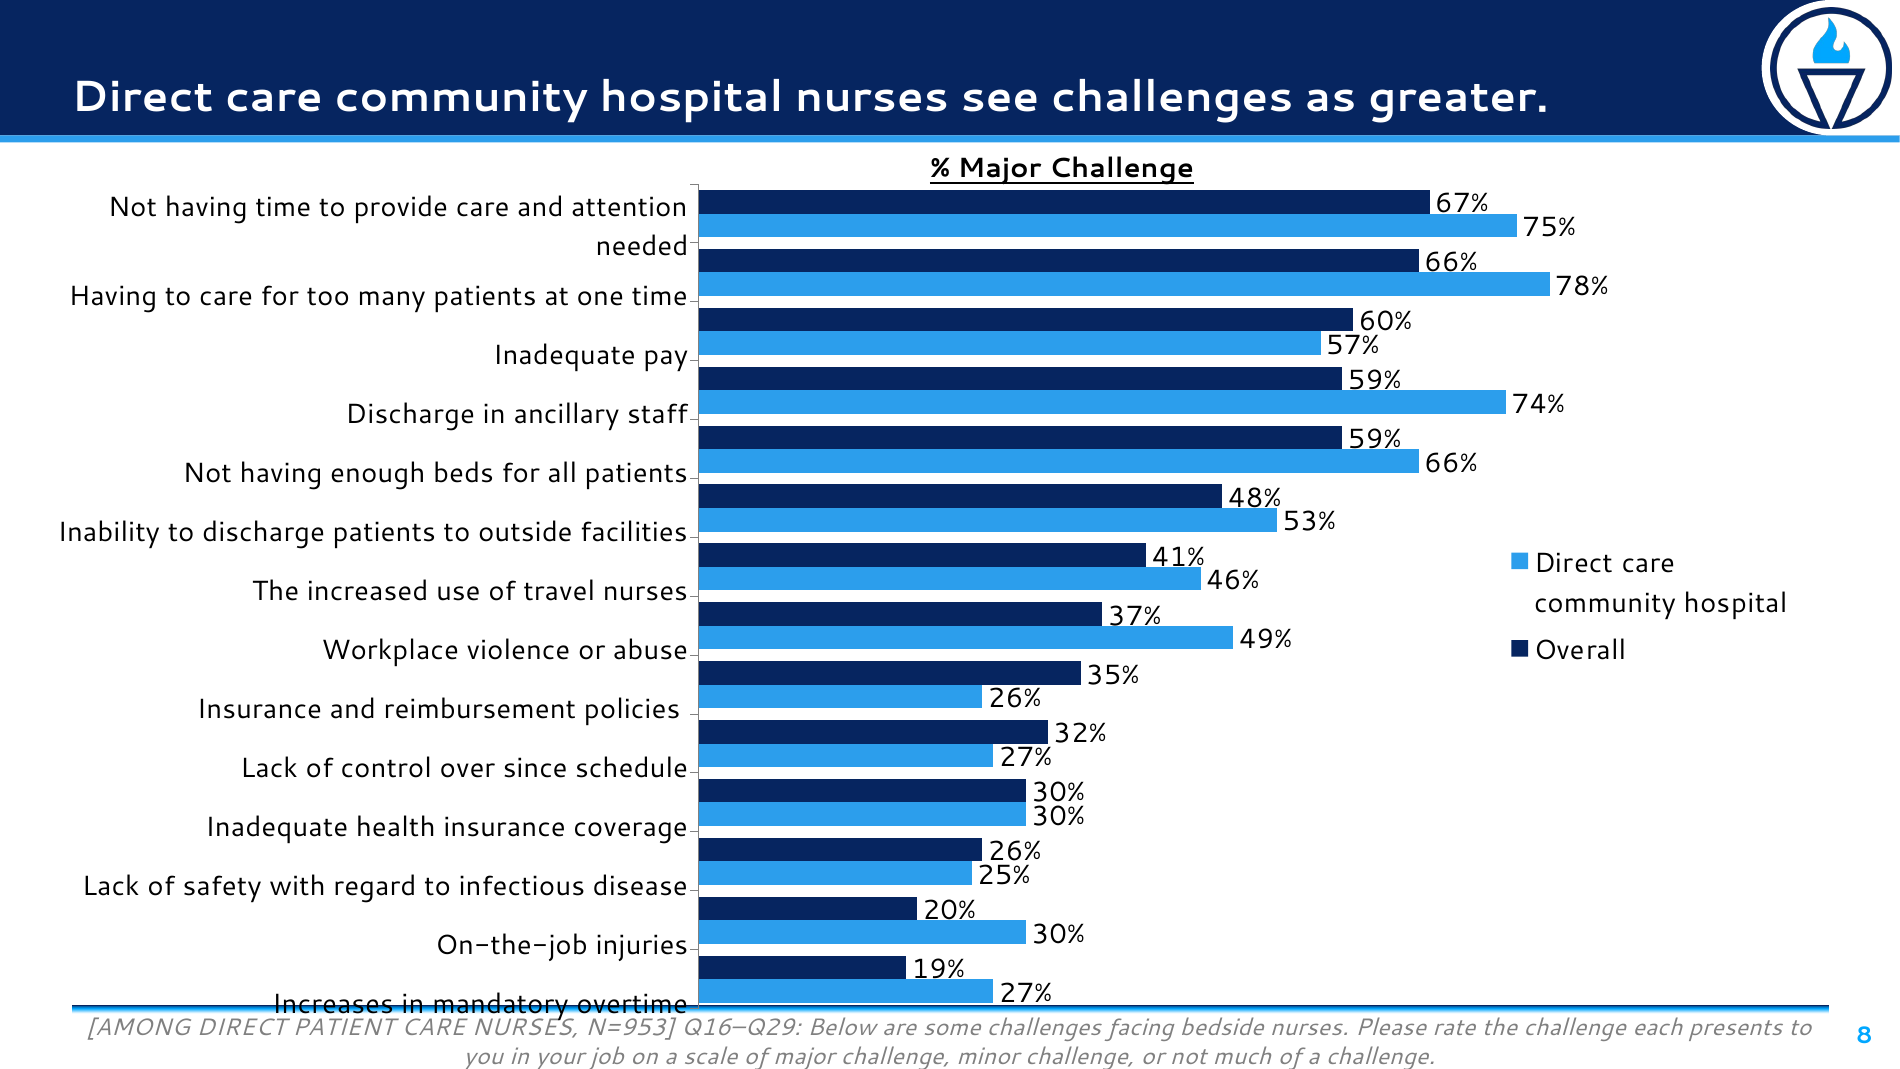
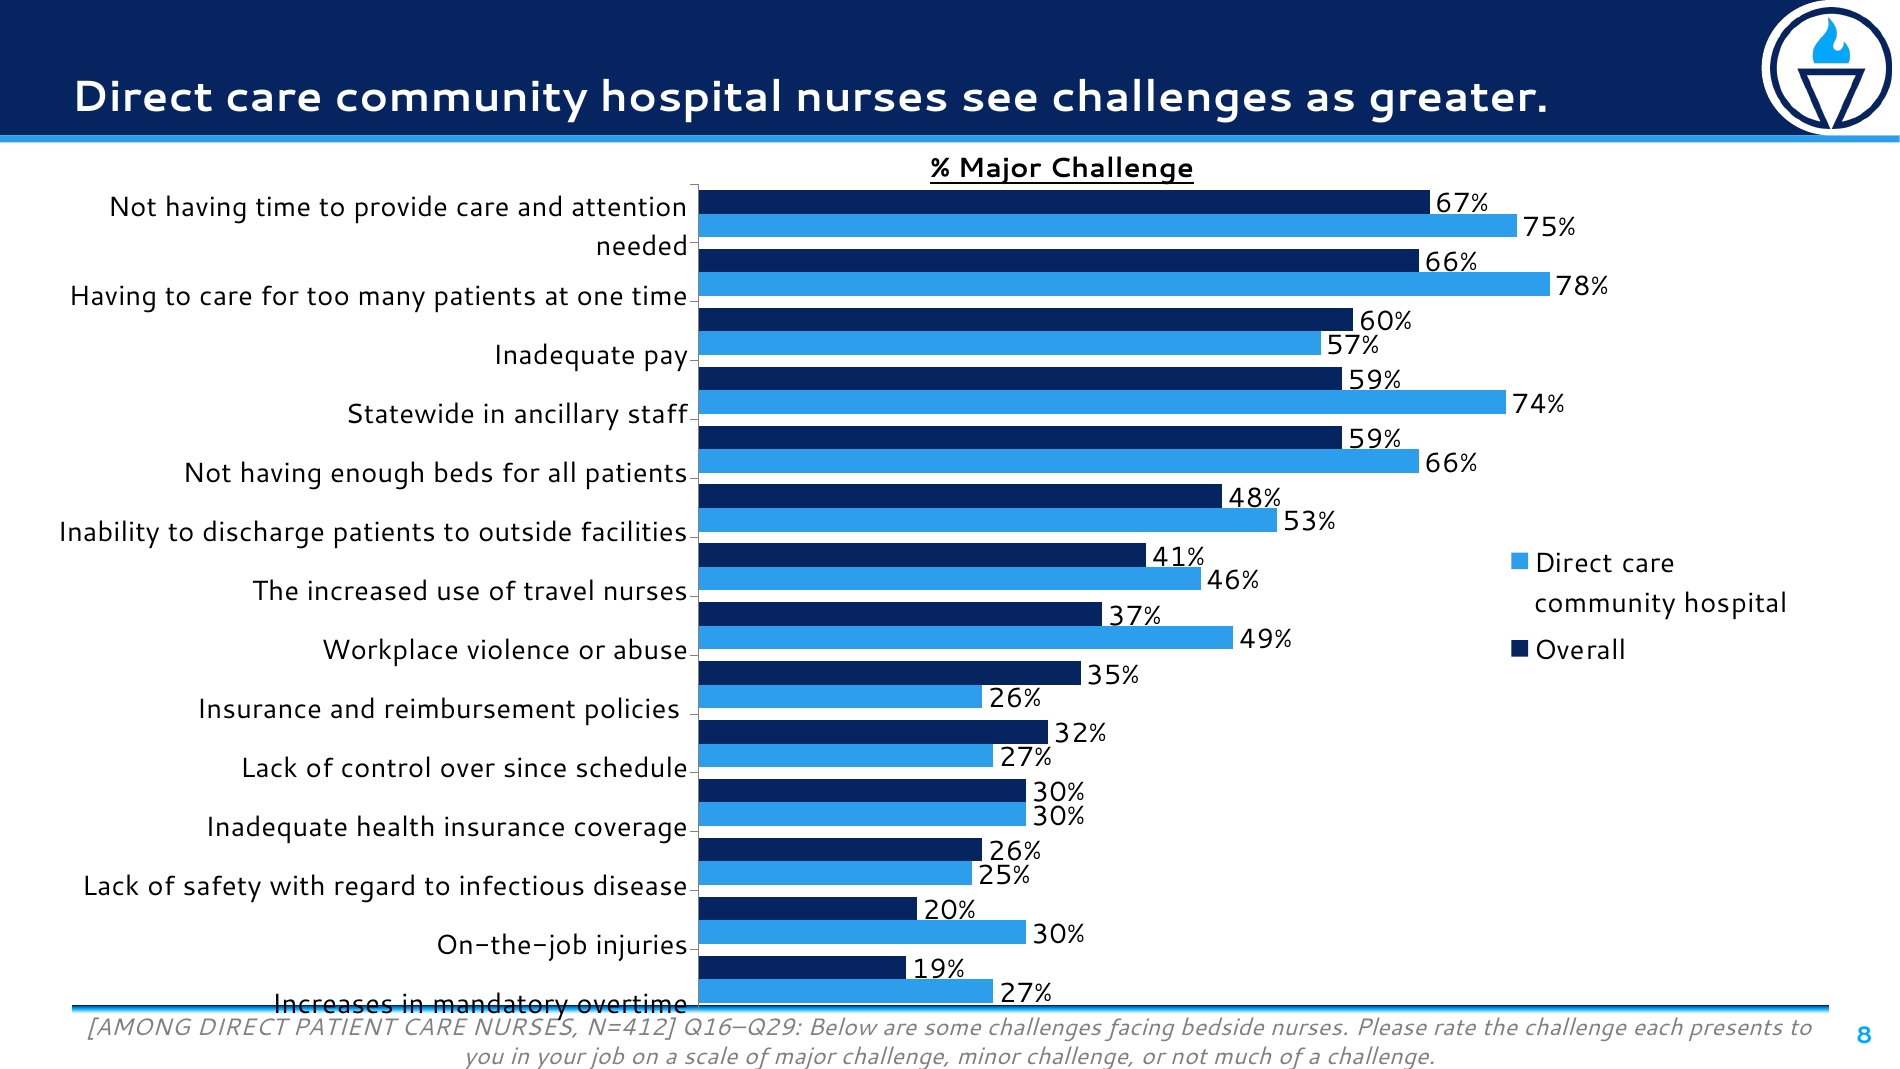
Discharge: Discharge -> Statewide (410, 414)
N=953: N=953 -> N=412 (630, 1028)
